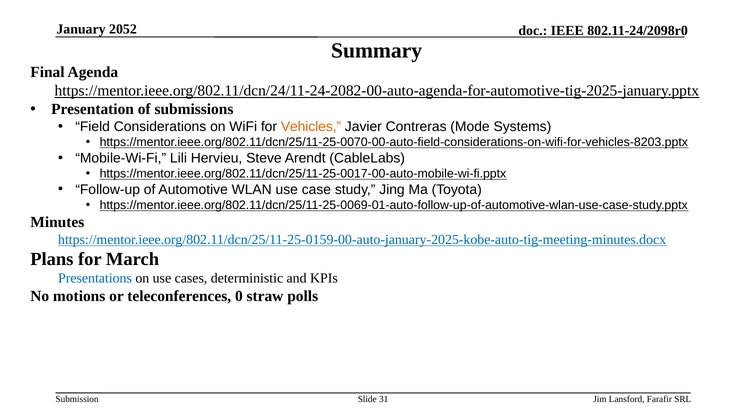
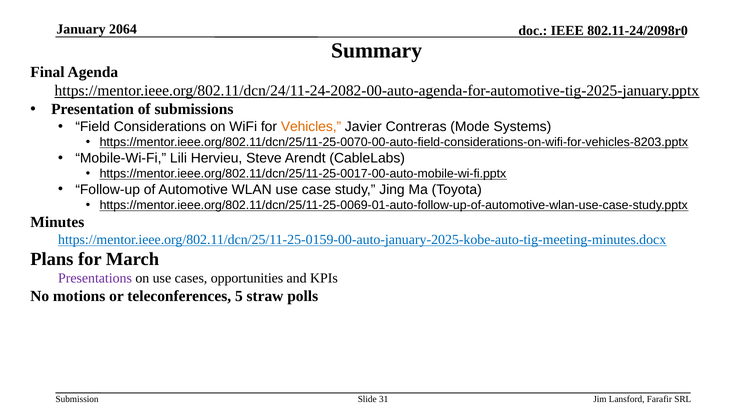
2052: 2052 -> 2064 (123, 29)
Presentations colour: blue -> purple (95, 279)
deterministic: deterministic -> opportunities (247, 279)
0: 0 -> 5 (239, 296)
